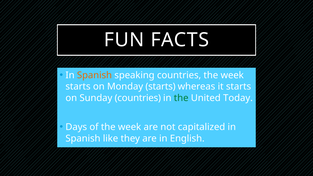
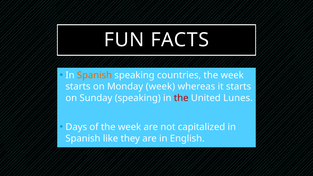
Monday starts: starts -> week (160, 87)
Sunday countries: countries -> speaking (138, 98)
the colour: green -> red (181, 98)
Today: Today -> Lunes (238, 98)
